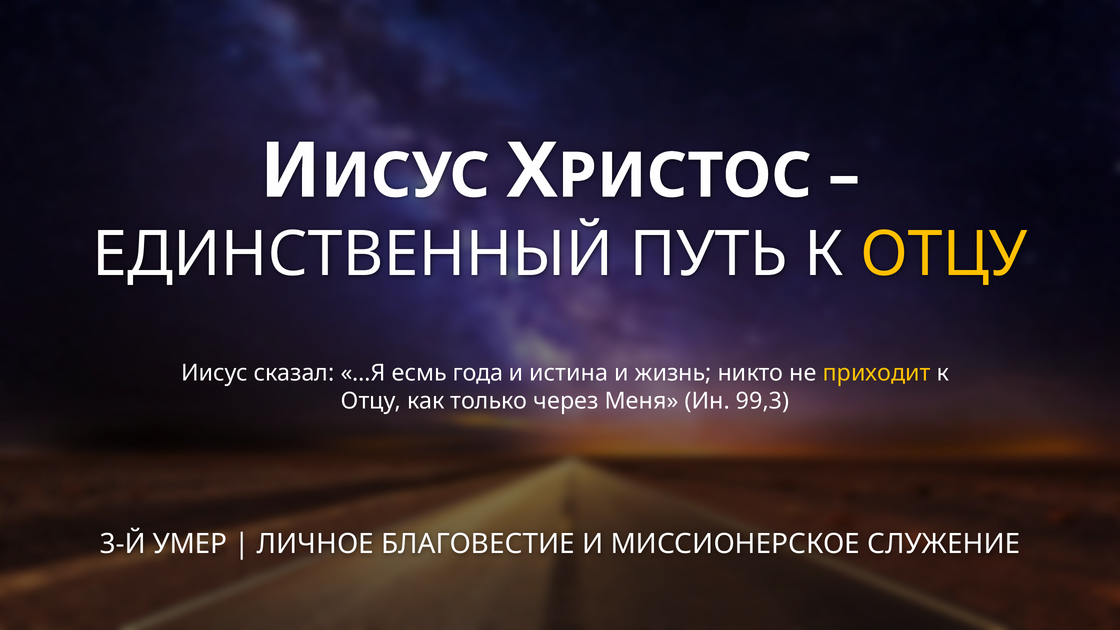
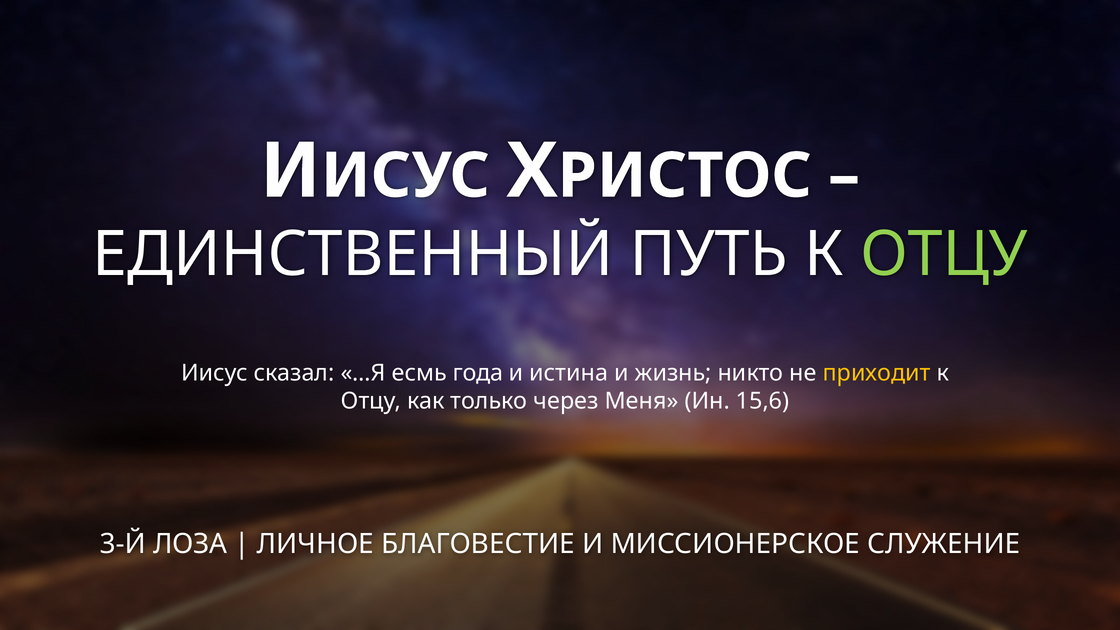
ОТЦУ colour: yellow -> light green (944, 254)
99,3: 99,3 -> 15,6 (763, 401)
УМЕР: УМЕР -> ЛОЗА (190, 544)
